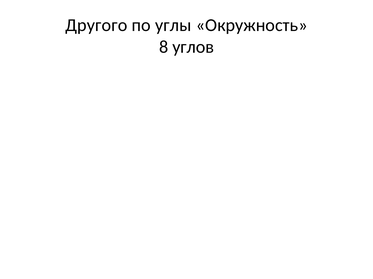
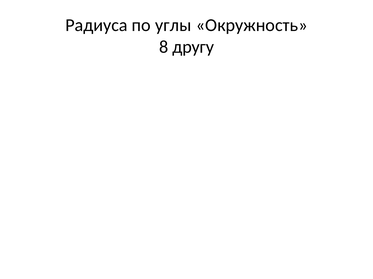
Другого: Другого -> Радиуса (96, 25)
углов: углов -> другу (193, 47)
